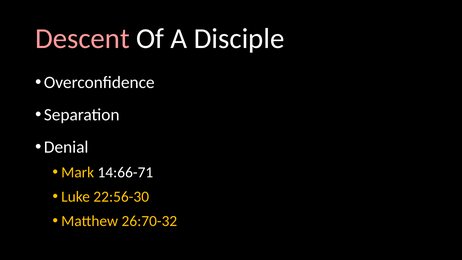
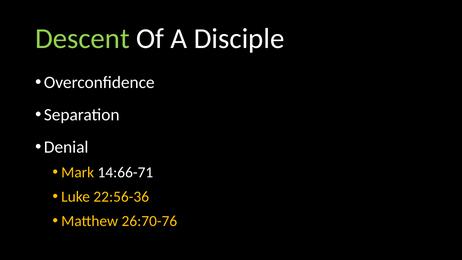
Descent colour: pink -> light green (82, 39)
22:56-30: 22:56-30 -> 22:56-36 (121, 197)
26:70-32: 26:70-32 -> 26:70-76 (149, 221)
